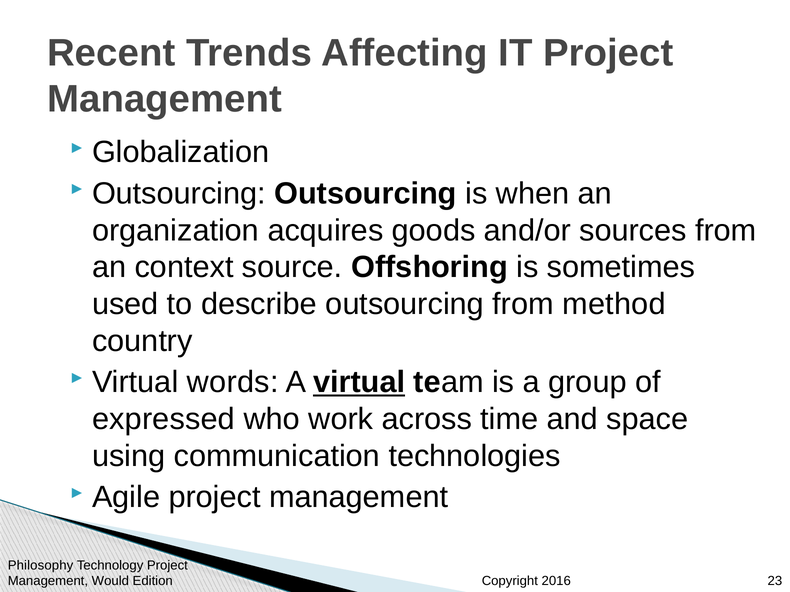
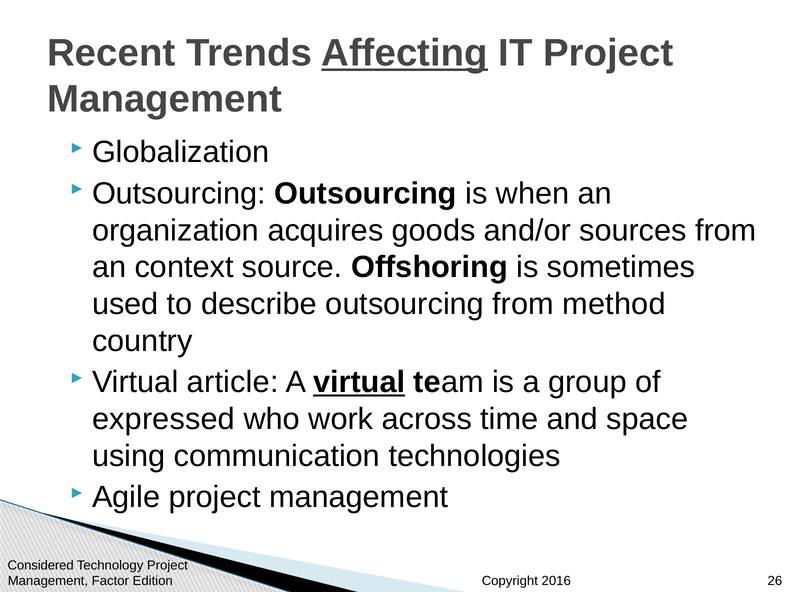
Affecting underline: none -> present (405, 53)
words: words -> article (233, 383)
Philosophy: Philosophy -> Considered (41, 566)
Would: Would -> Factor (110, 582)
23: 23 -> 26 (775, 582)
